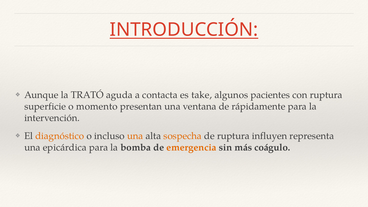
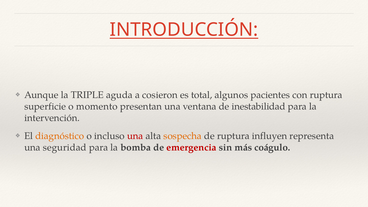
TRATÓ: TRATÓ -> TRIPLE (87, 95)
contacta: contacta -> cosieron (160, 95)
take: take -> total (202, 95)
rápidamente: rápidamente -> inestabilidad (259, 106)
una colour: orange -> red (135, 136)
epicárdica: epicárdica -> seguridad (65, 147)
emergencia colour: orange -> red (191, 147)
